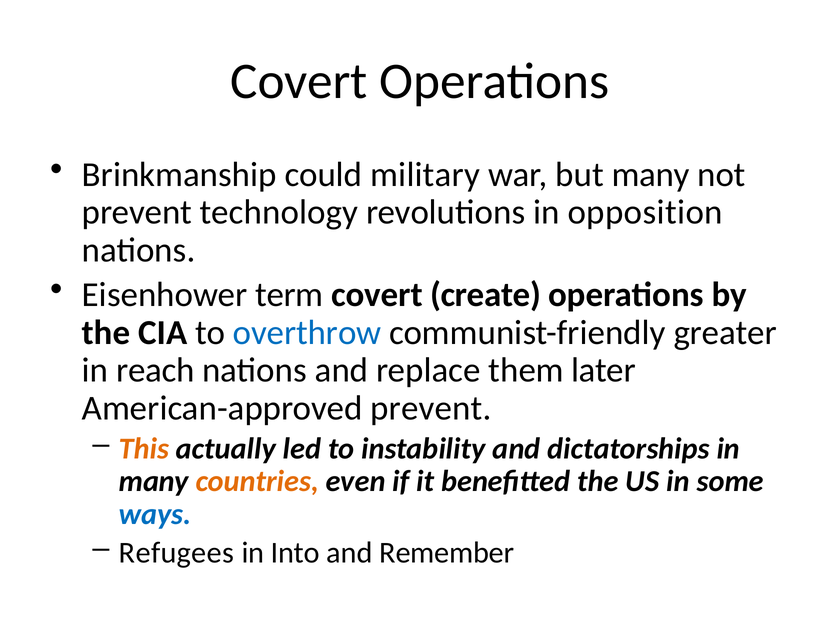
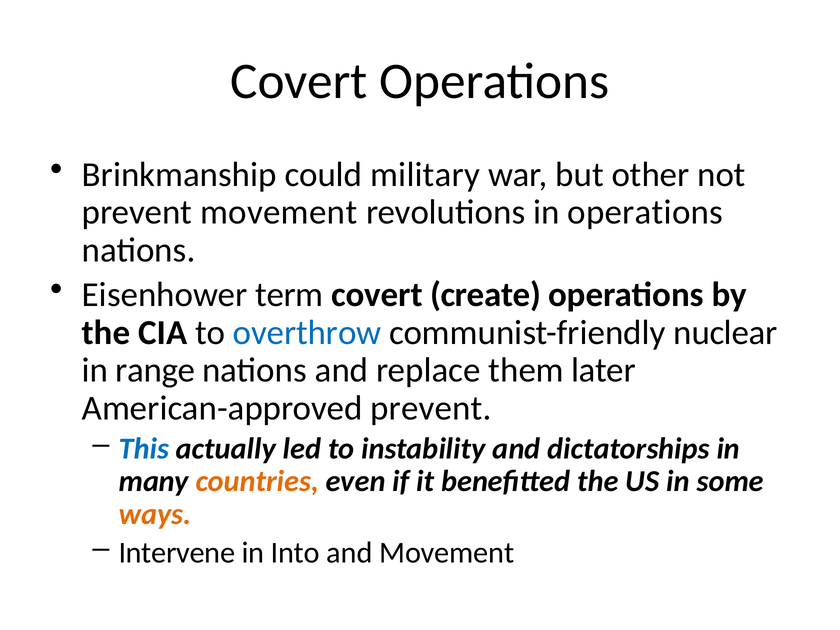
but many: many -> other (650, 175)
prevent technology: technology -> movement (279, 212)
in opposition: opposition -> operations (645, 212)
greater: greater -> nuclear (725, 333)
reach: reach -> range (155, 370)
This colour: orange -> blue (144, 449)
ways colour: blue -> orange (155, 514)
Refugees: Refugees -> Intervene (177, 553)
and Remember: Remember -> Movement (447, 553)
